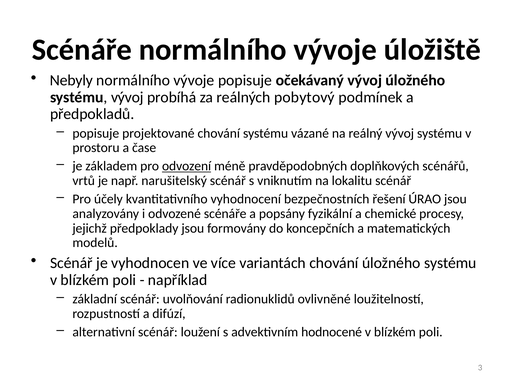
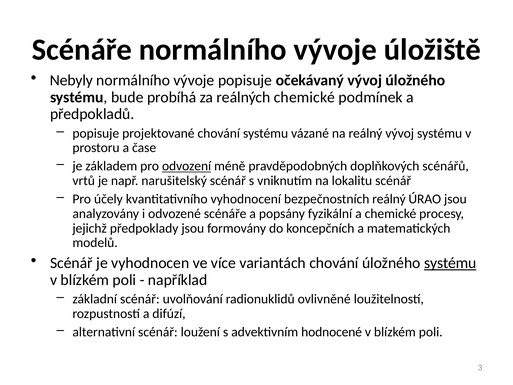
systému vývoj: vývoj -> bude (127, 97)
reálných pobytový: pobytový -> chemické (304, 97)
bezpečnostních řešení: řešení -> reálný (389, 199)
systému underline: none -> present (450, 263)
